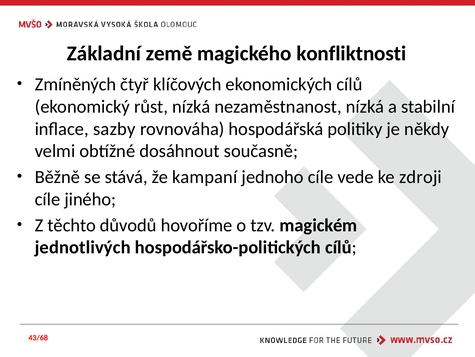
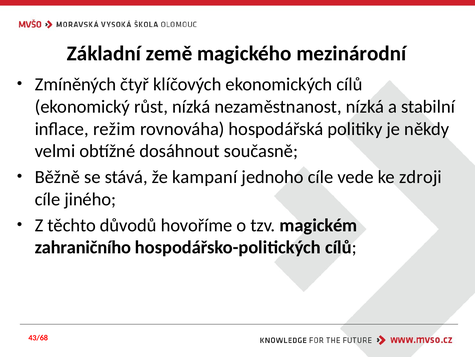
konfliktnosti: konfliktnosti -> mezinárodní (351, 53)
sazby: sazby -> režim (114, 129)
jednotlivých: jednotlivých -> zahraničního (83, 247)
